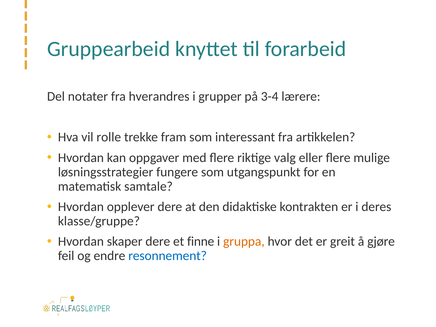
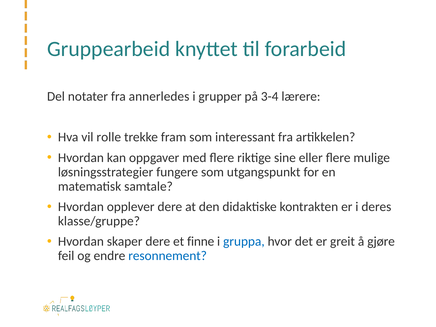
hverandres: hverandres -> annerledes (159, 96)
valg: valg -> sine (285, 158)
gruppa colour: orange -> blue (244, 242)
